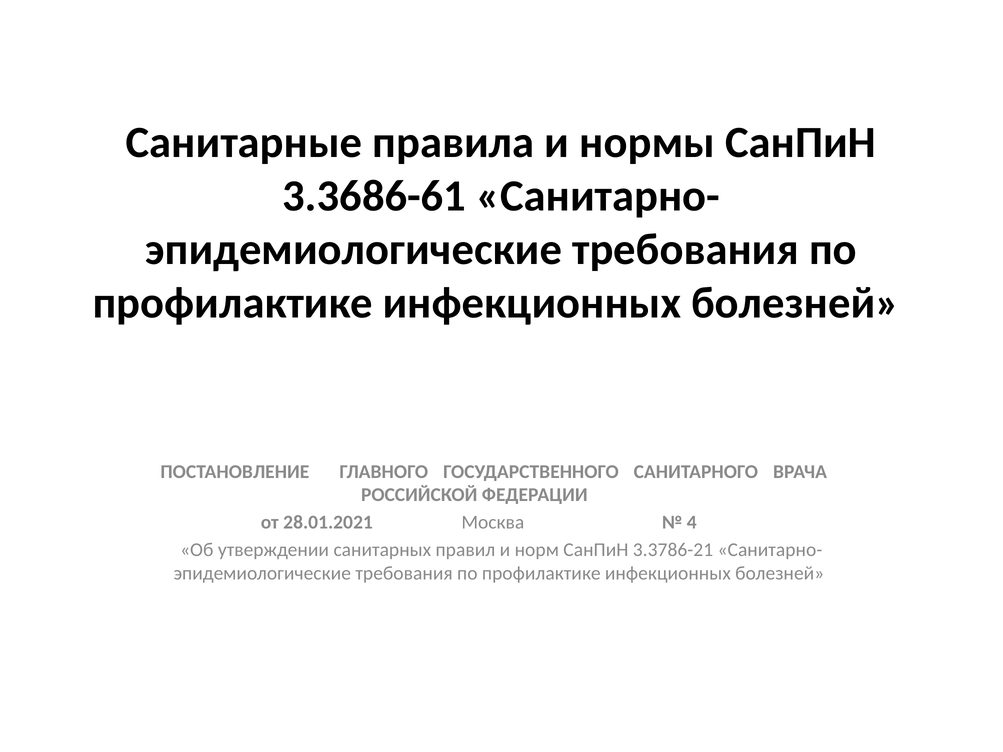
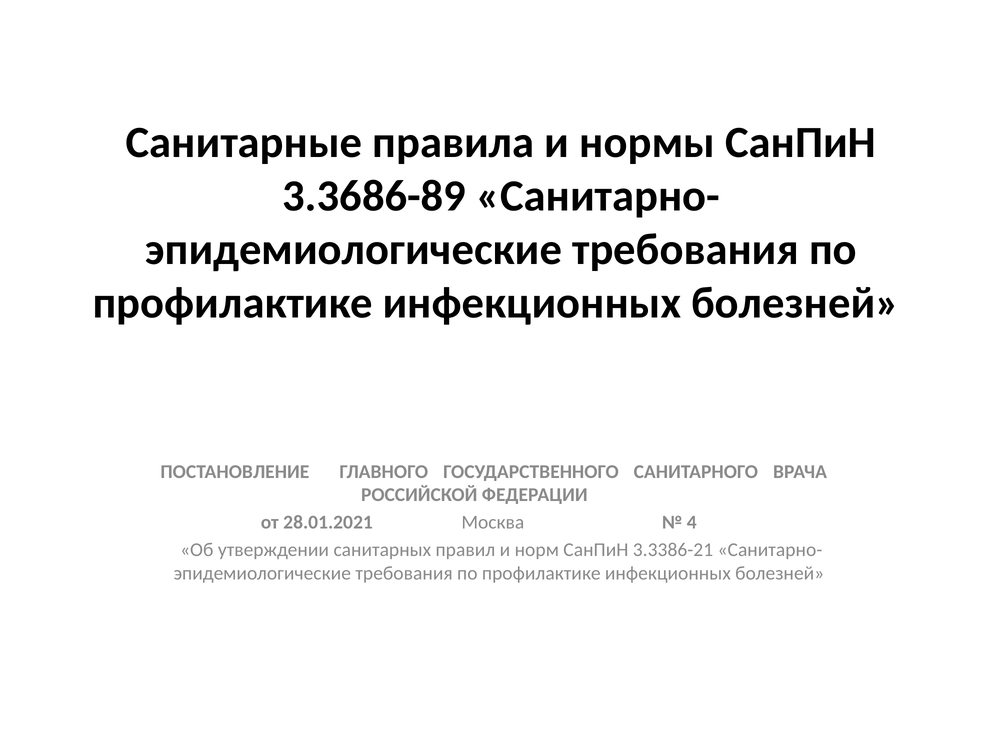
3.3686-61: 3.3686-61 -> 3.3686-89 (374, 196)
3.3786-21: 3.3786-21 -> 3.3386-21 (673, 550)
